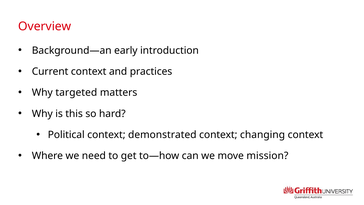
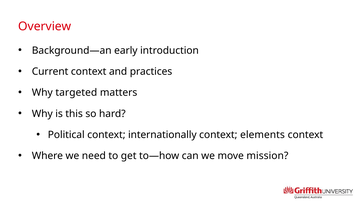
demonstrated: demonstrated -> internationally (162, 135)
changing: changing -> elements (262, 135)
